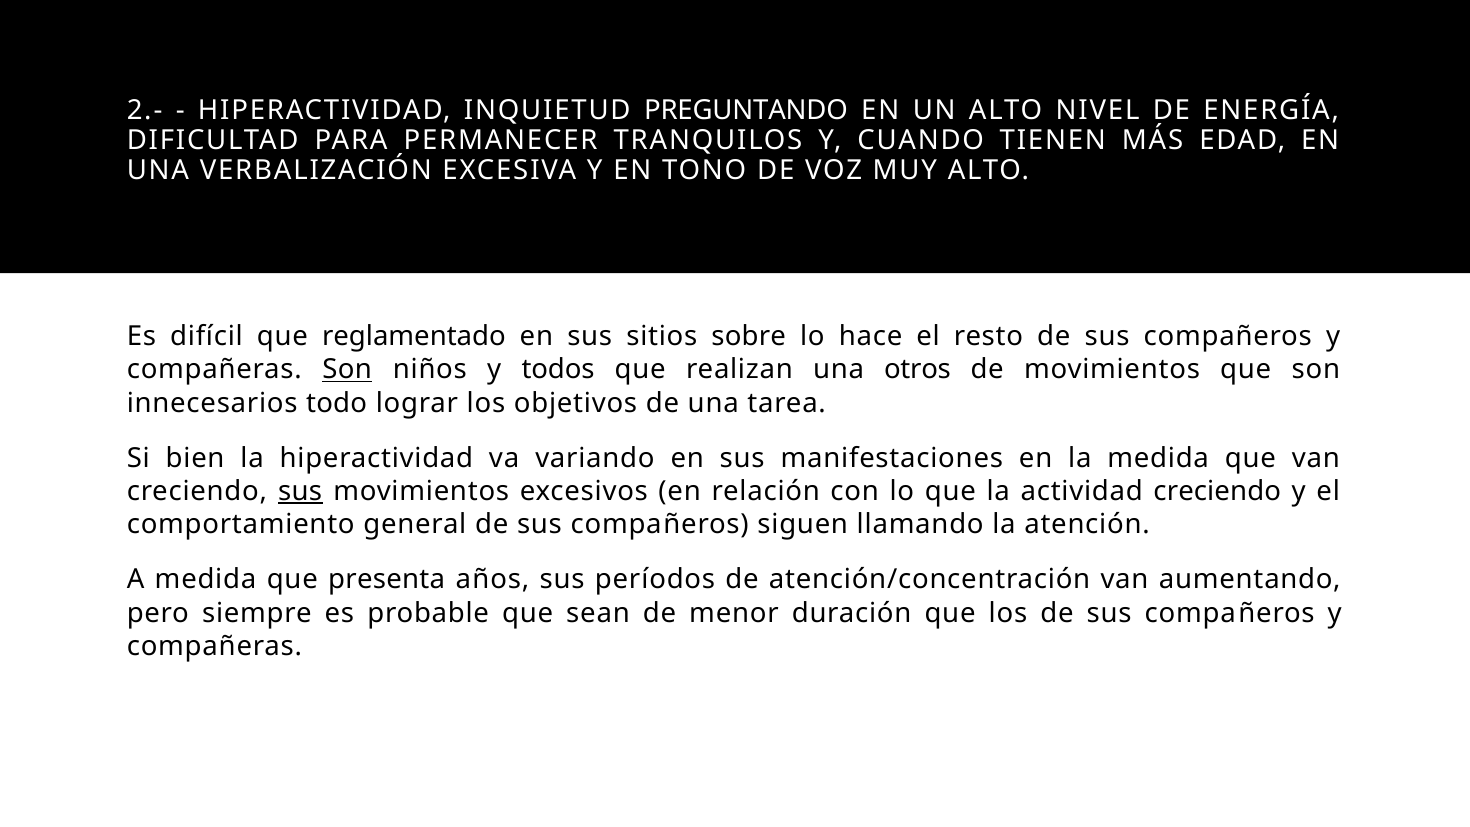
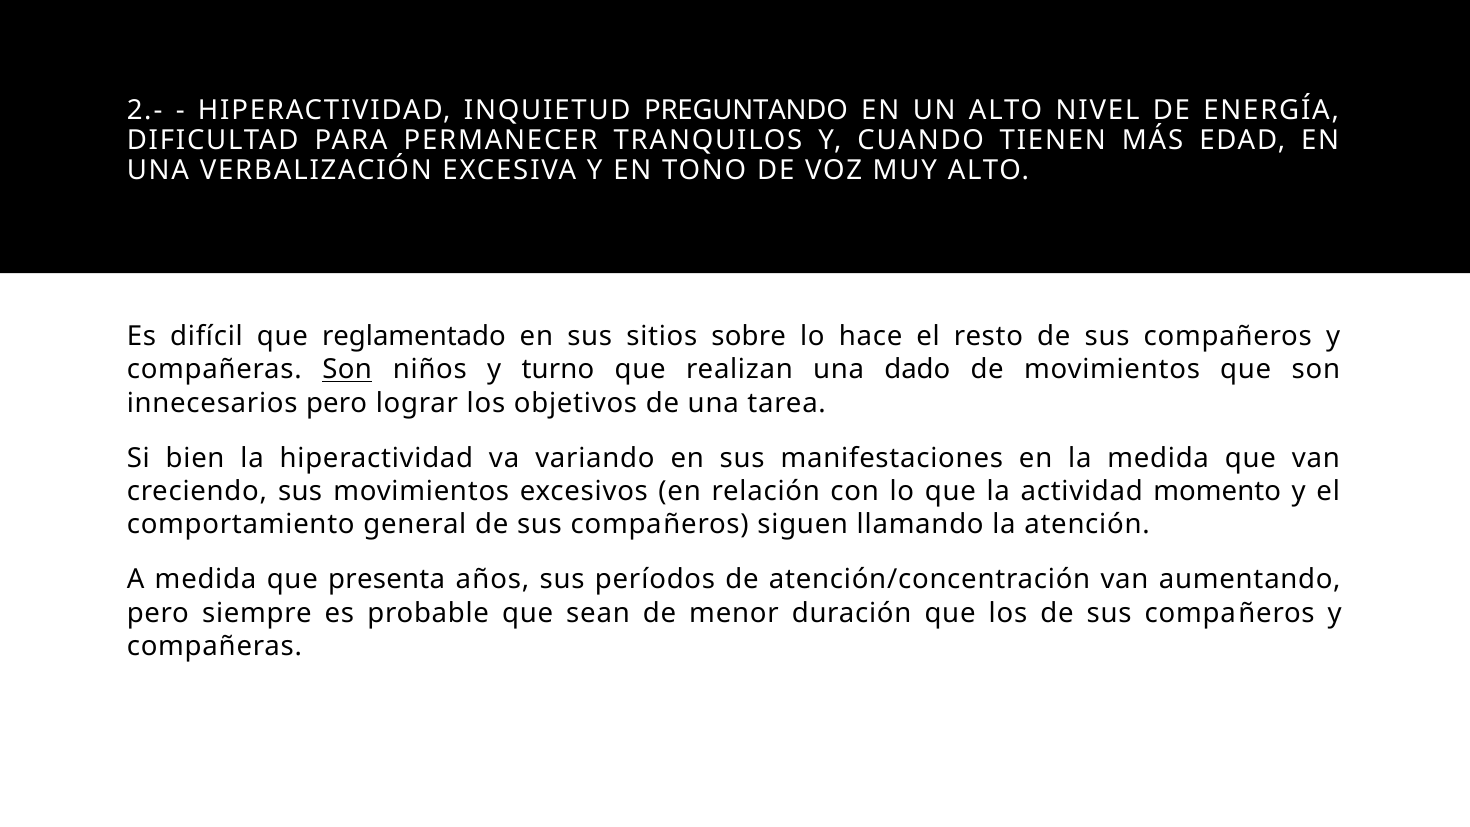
todos: todos -> turno (558, 370)
otros: otros -> dado (917, 370)
innecesarios todo: todo -> pero (337, 403)
sus underline: present -> none (300, 491)
actividad creciendo: creciendo -> momento (1217, 491)
